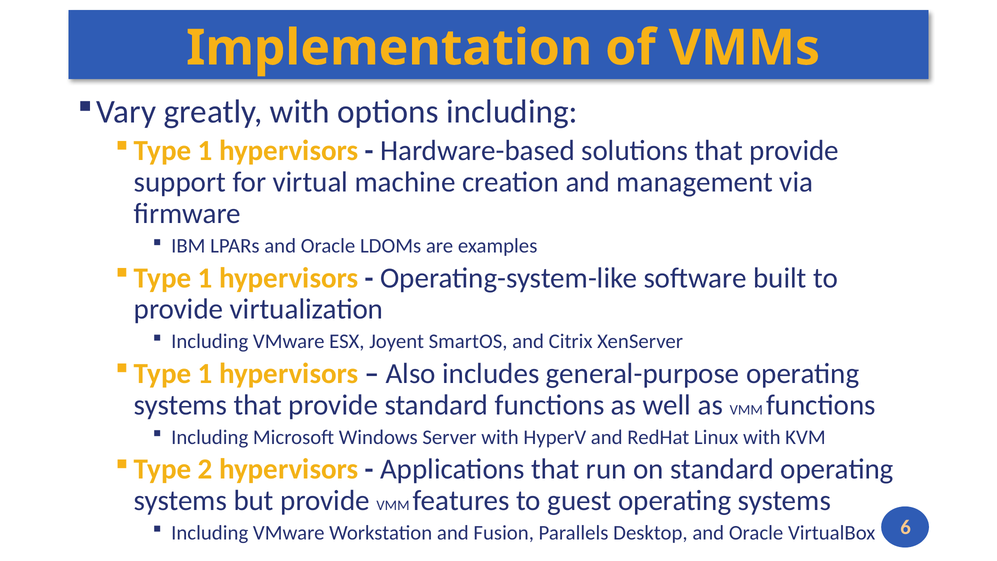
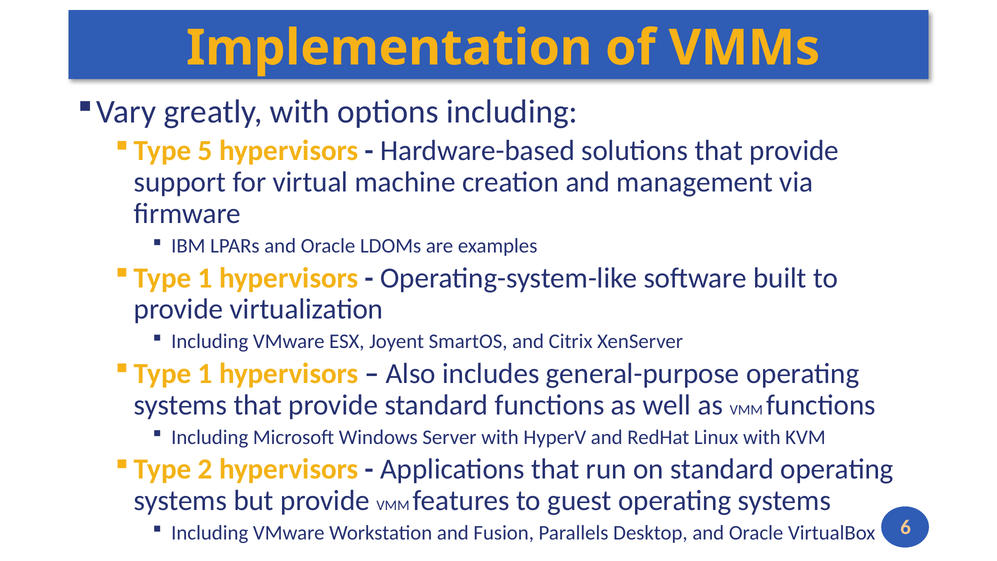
1: 1 -> 5 (205, 151)
